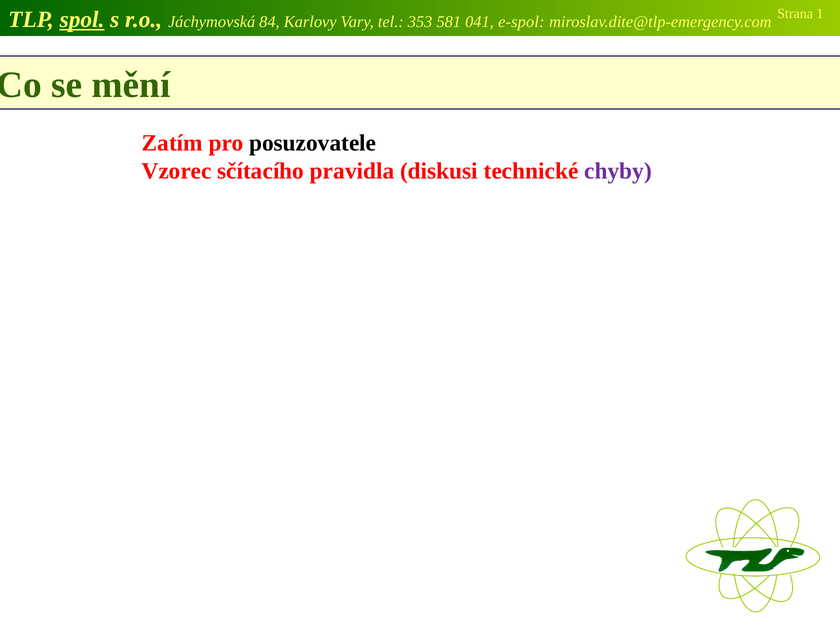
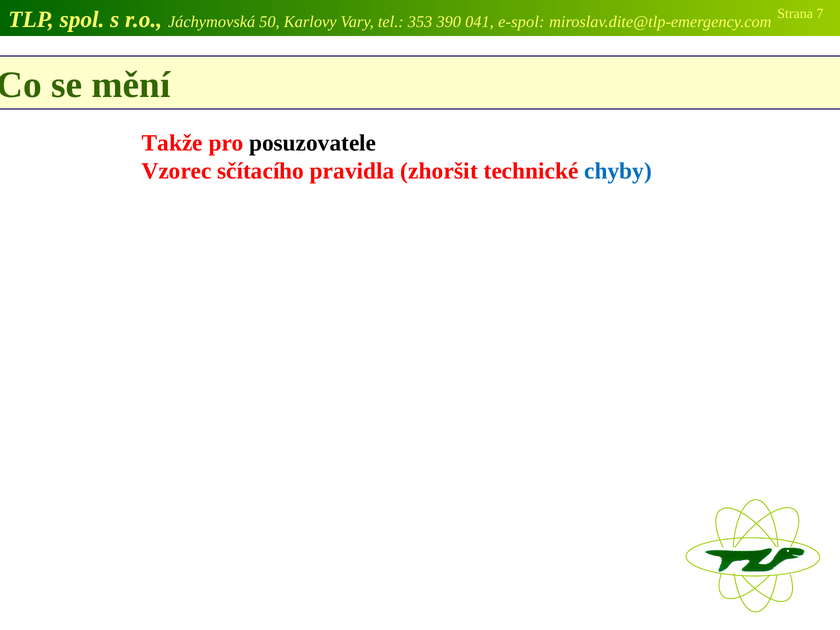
1: 1 -> 7 (820, 13)
spol underline: present -> none (82, 20)
84: 84 -> 50 (269, 22)
581: 581 -> 390 (449, 22)
Zatím: Zatím -> Takže (172, 143)
diskusi: diskusi -> zhoršit (439, 171)
chyby colour: purple -> blue (618, 171)
